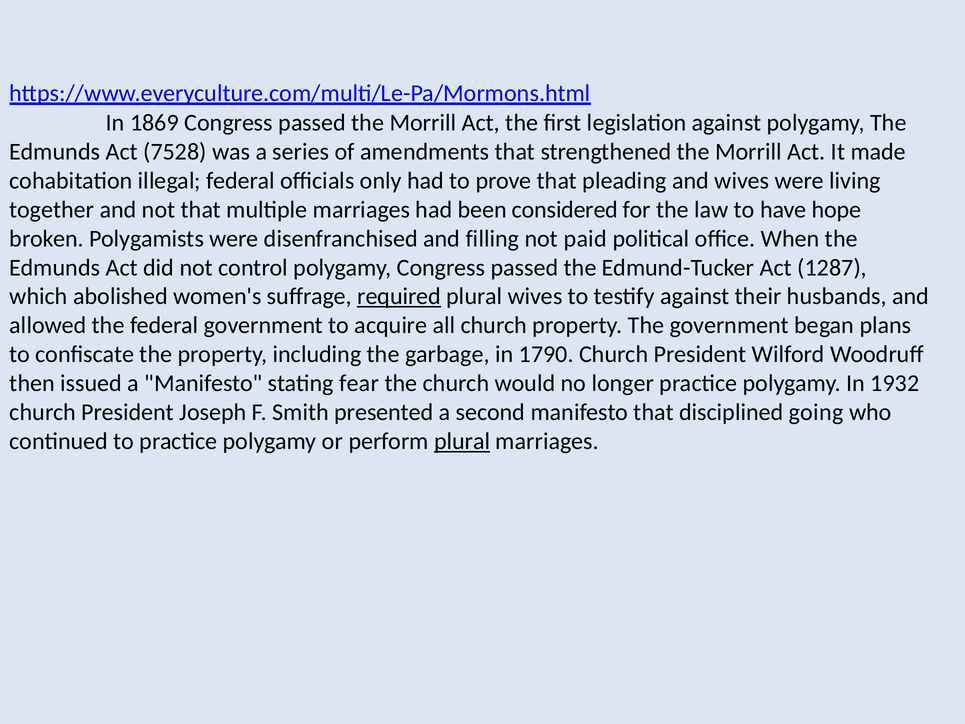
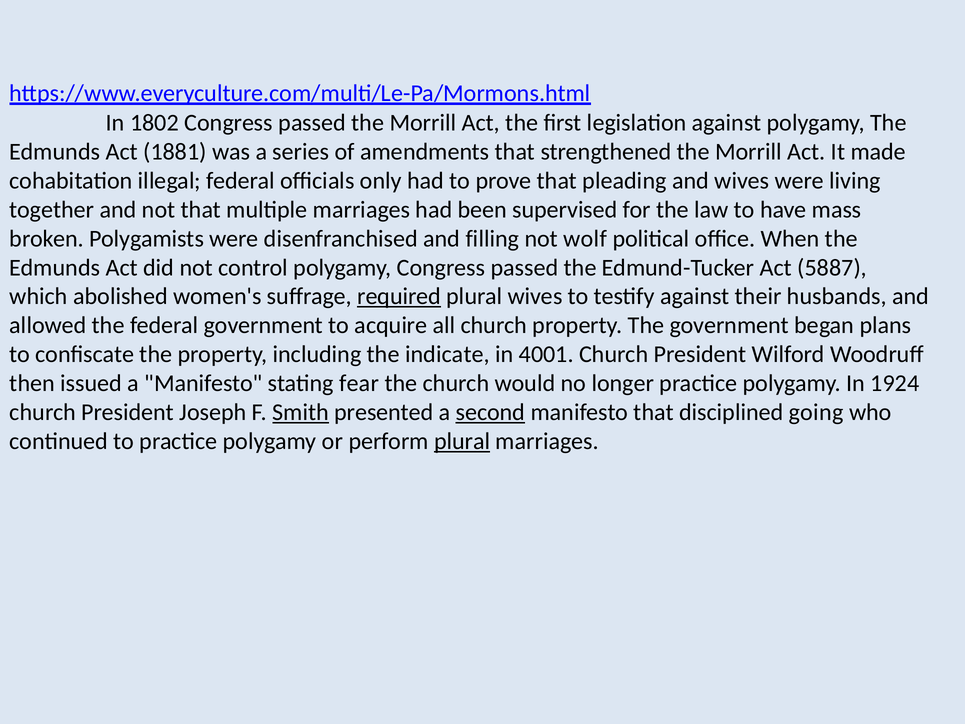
1869: 1869 -> 1802 (154, 123)
7528: 7528 -> 1881 (175, 152)
considered: considered -> supervised (565, 210)
hope: hope -> mass (837, 210)
paid: paid -> wolf (585, 239)
1287: 1287 -> 5887 (832, 267)
garbage: garbage -> indicate (447, 354)
1790: 1790 -> 4001 (546, 354)
1932: 1932 -> 1924 (895, 383)
Smith underline: none -> present (301, 412)
second underline: none -> present (490, 412)
